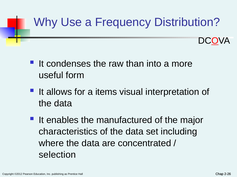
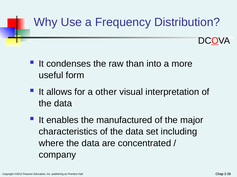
items: items -> other (106, 92)
selection: selection -> company (57, 155)
